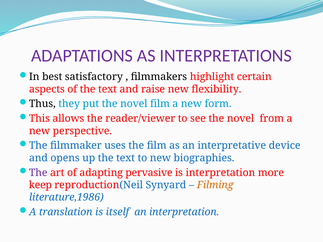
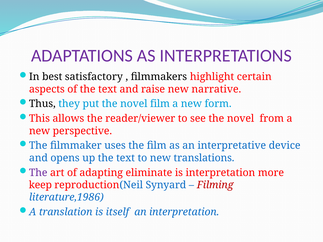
flexibility: flexibility -> narrative (216, 89)
biographies: biographies -> translations (204, 158)
pervasive: pervasive -> eliminate (149, 173)
Filming colour: orange -> red (215, 185)
